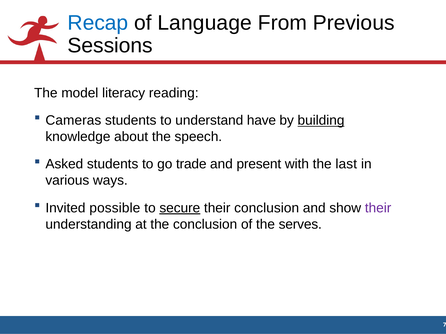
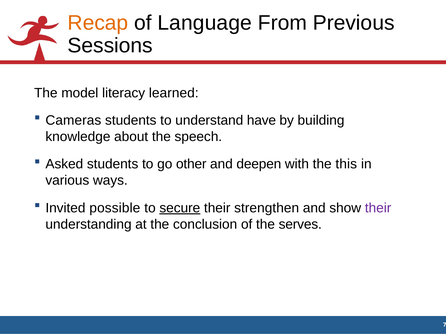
Recap colour: blue -> orange (98, 23)
reading: reading -> learned (174, 93)
building underline: present -> none (321, 121)
trade: trade -> other (191, 164)
present: present -> deepen (259, 164)
last: last -> this (346, 164)
their conclusion: conclusion -> strengthen (267, 208)
